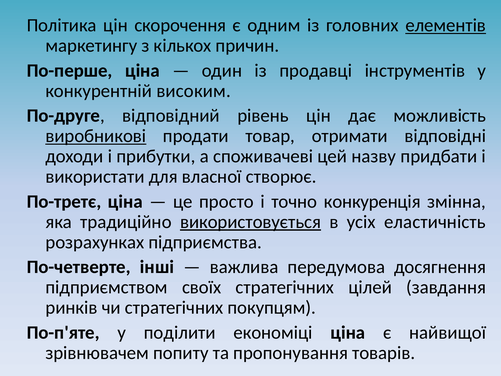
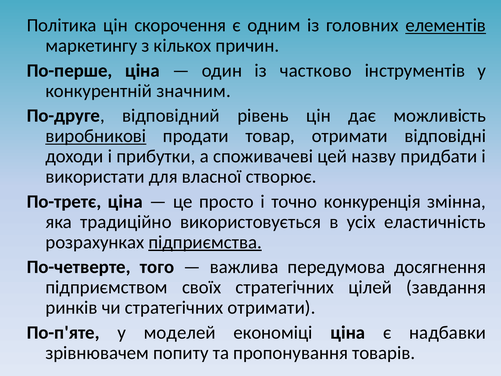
продавці: продавці -> частково (316, 71)
високим: високим -> значним (194, 91)
використовується underline: present -> none (251, 222)
підприємства underline: none -> present (205, 242)
інші: інші -> того (157, 267)
стратегічних покупцям: покупцям -> отримати (272, 308)
поділити: поділити -> моделей (180, 332)
найвищої: найвищої -> надбавки (448, 332)
